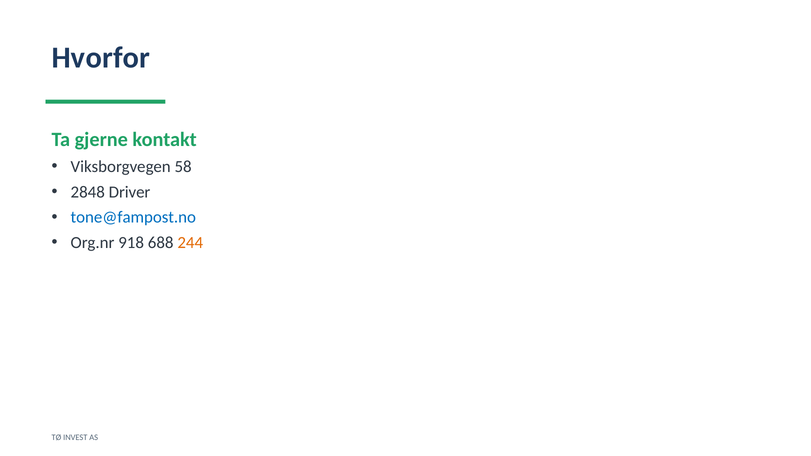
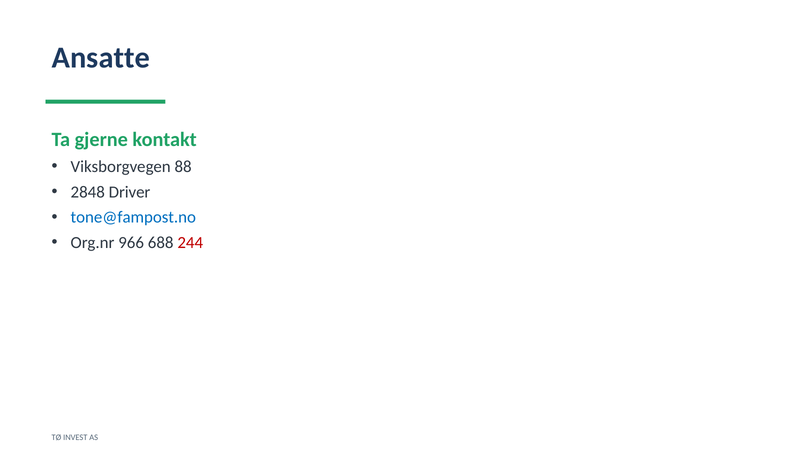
Hvorfor: Hvorfor -> Ansatte (101, 58)
58: 58 -> 88 (183, 167)
918: 918 -> 966 (131, 243)
244 colour: orange -> red (190, 243)
